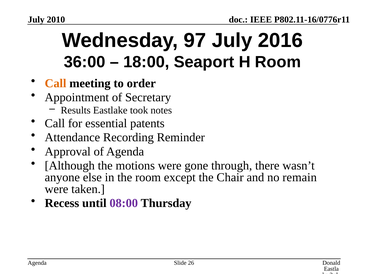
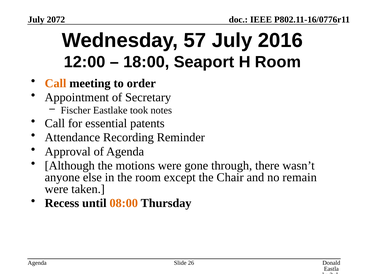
2010: 2010 -> 2072 (56, 19)
97: 97 -> 57 (195, 40)
36:00: 36:00 -> 12:00 (85, 62)
Results: Results -> Fischer (76, 110)
08:00 colour: purple -> orange (124, 203)
